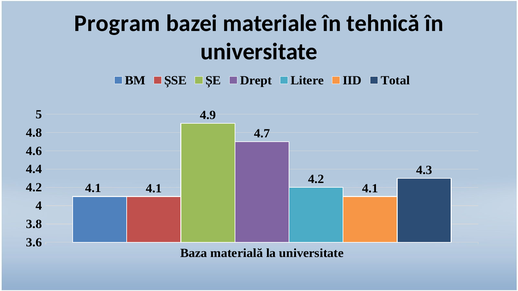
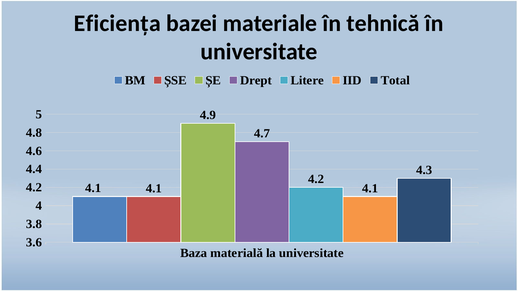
Program: Program -> Eficienţa (117, 23)
